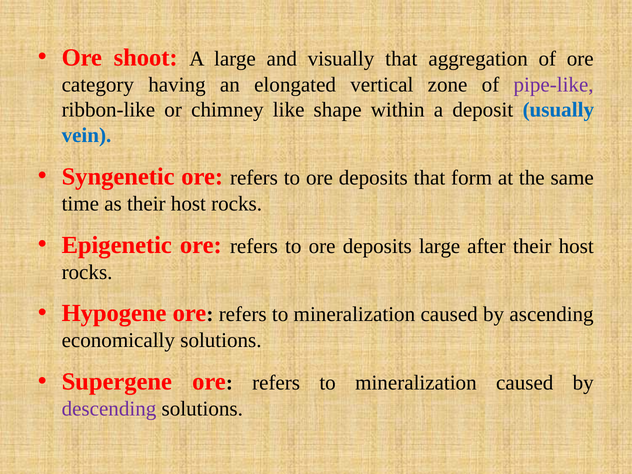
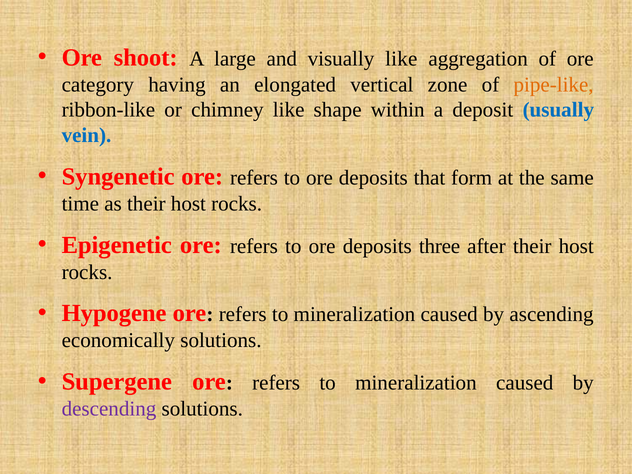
visually that: that -> like (401, 59)
pipe-like colour: purple -> orange (554, 85)
deposits large: large -> three (440, 246)
